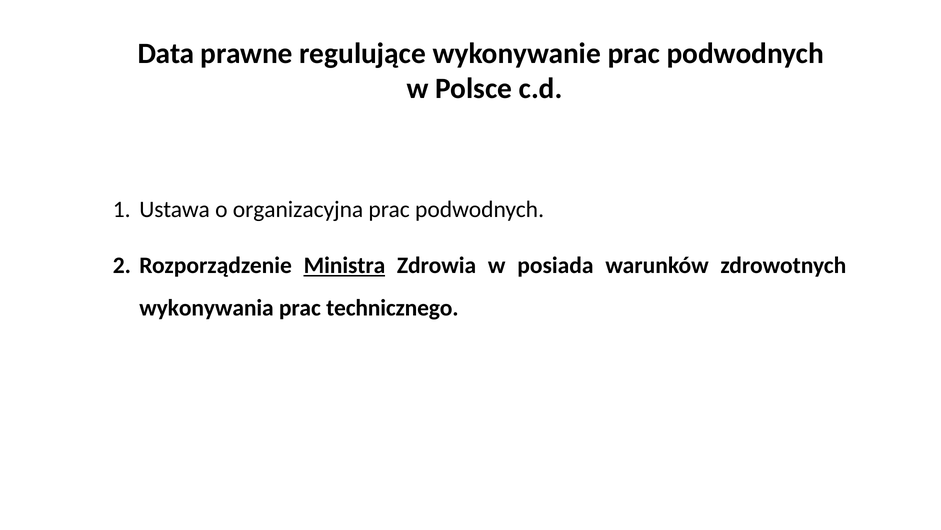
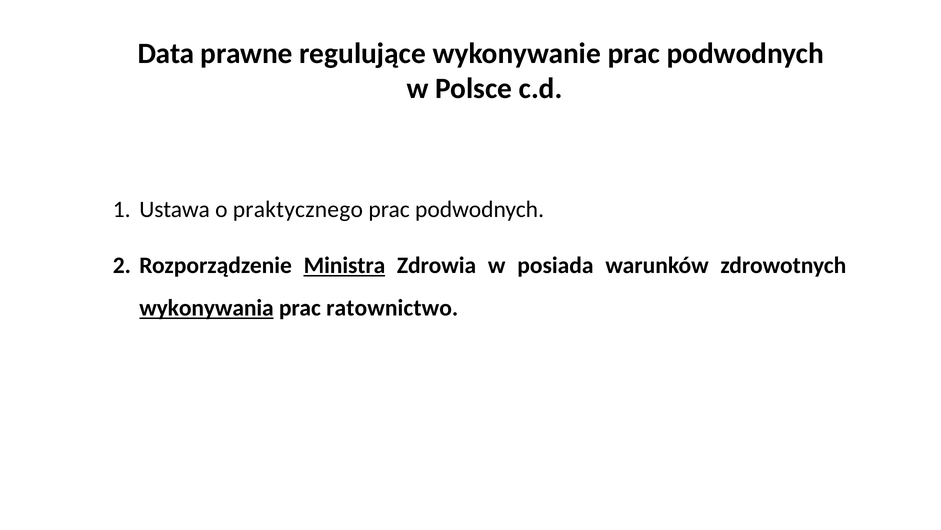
organizacyjna: organizacyjna -> praktycznego (298, 209)
wykonywania underline: none -> present (206, 308)
technicznego: technicznego -> ratownictwo (392, 308)
